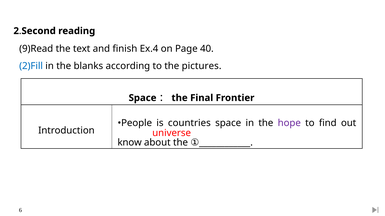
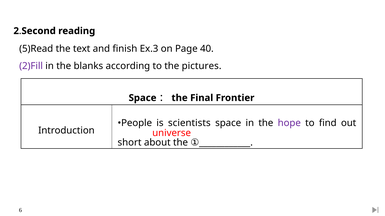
9)Read: 9)Read -> 5)Read (36, 49)
Ex.4: Ex.4 -> Ex.3 (149, 49)
2)Fill colour: blue -> purple (31, 66)
countries: countries -> scientists (189, 123)
know: know -> short (130, 143)
